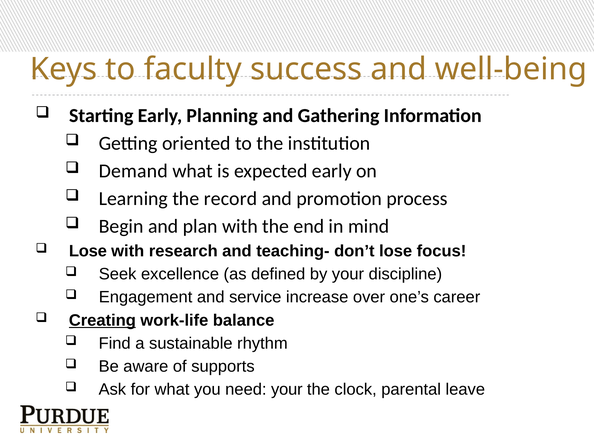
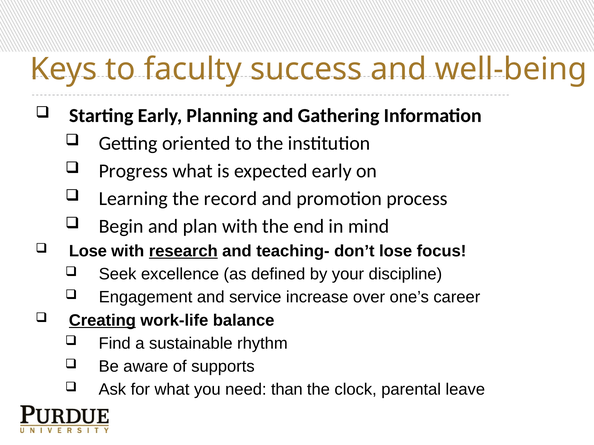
Demand: Demand -> Progress (133, 171)
research underline: none -> present (183, 251)
need your: your -> than (287, 390)
